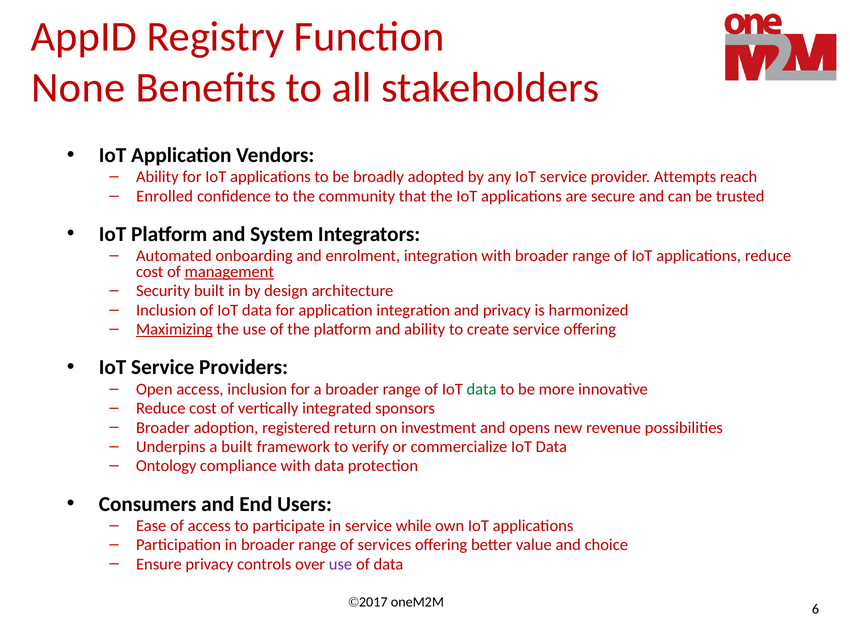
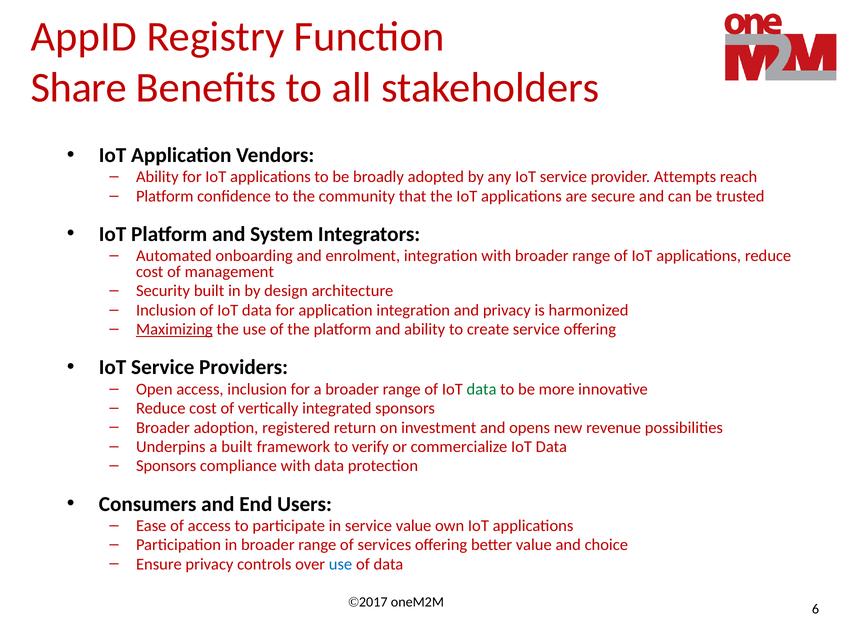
None: None -> Share (79, 88)
Enrolled: Enrolled -> Platform (165, 196)
management underline: present -> none (229, 272)
Ontology: Ontology -> Sponsors (166, 466)
service while: while -> value (414, 525)
use colour: purple -> blue (341, 564)
